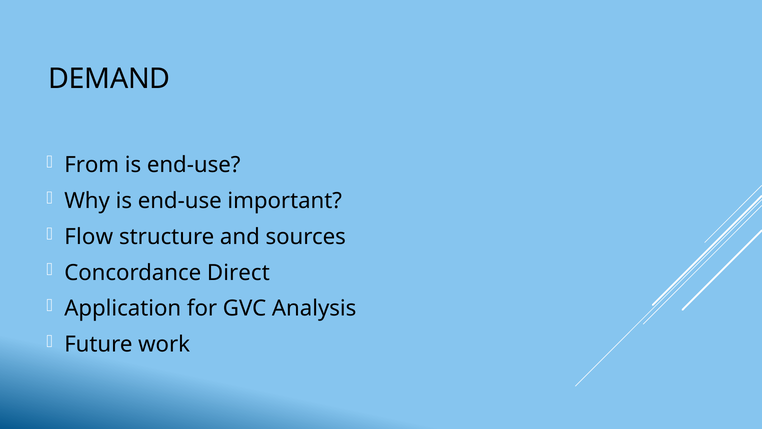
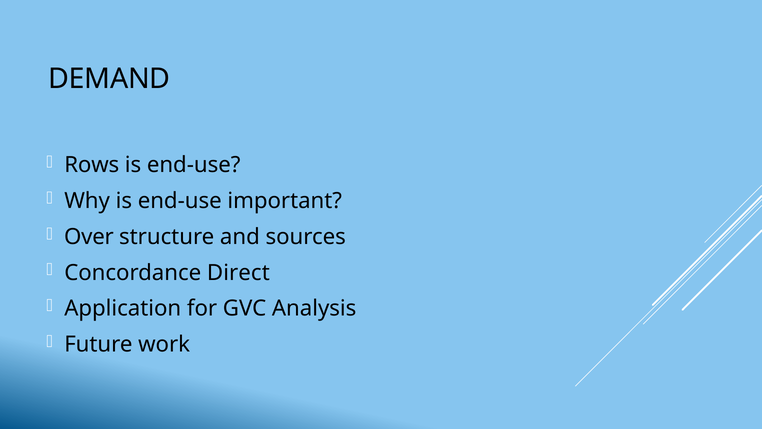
From: From -> Rows (92, 165)
Flow: Flow -> Over (89, 237)
